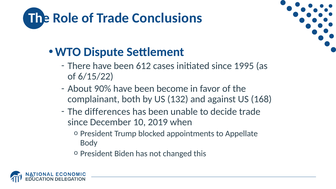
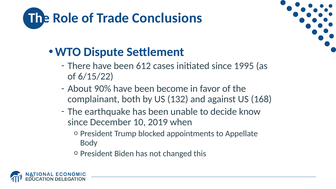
differences: differences -> earthquake (107, 112)
decide trade: trade -> know (250, 112)
